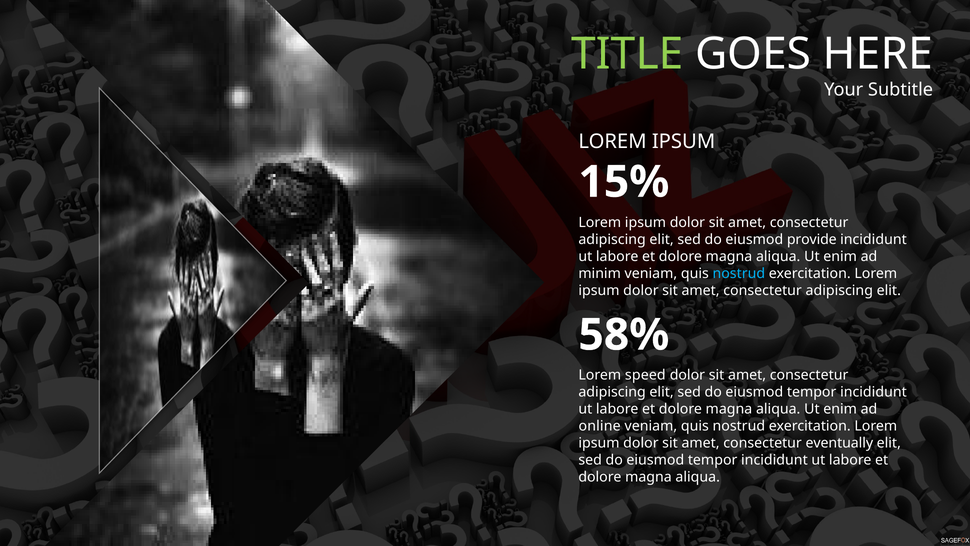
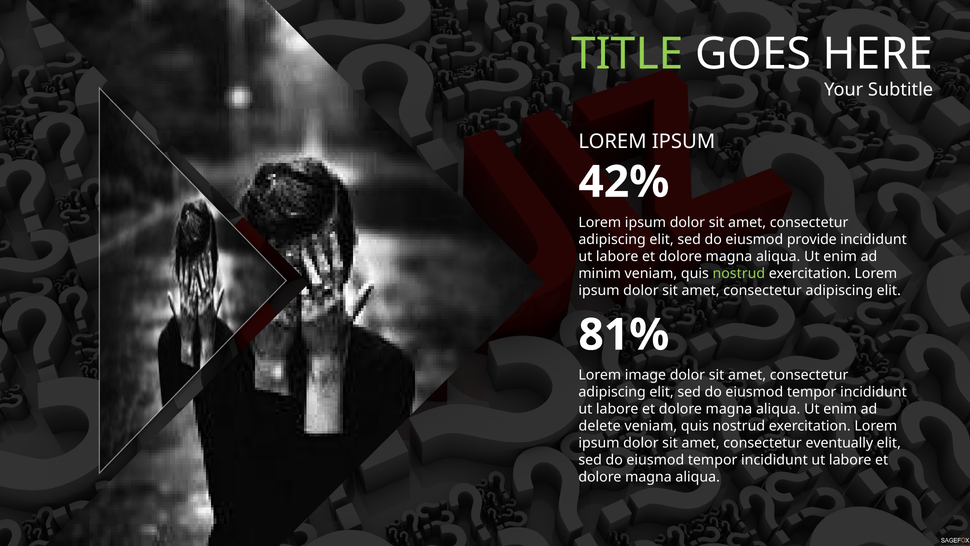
15%: 15% -> 42% (624, 182)
nostrud colour: light blue -> light green (739, 273)
58%: 58% -> 81% (624, 335)
speed: speed -> image (645, 375)
online: online -> delete (600, 426)
